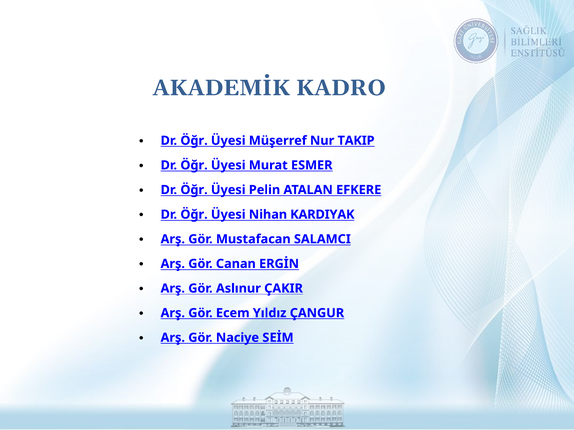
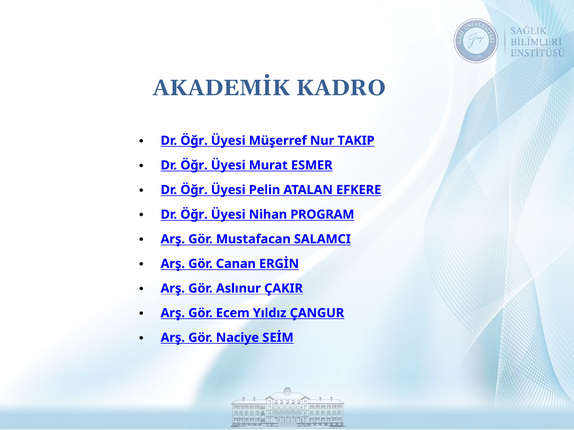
KARDIYAK: KARDIYAK -> PROGRAM (322, 215)
